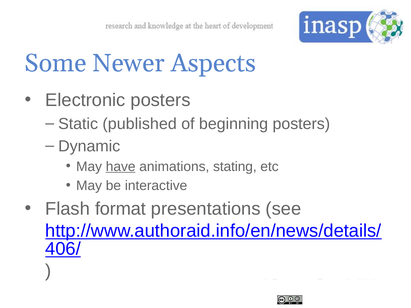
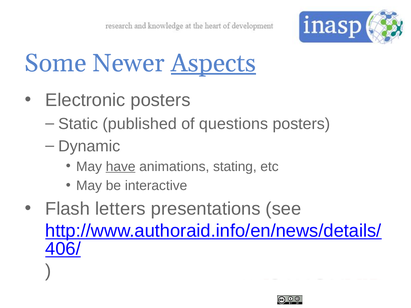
Aspects underline: none -> present (214, 63)
beginning: beginning -> questions (234, 124)
format: format -> letters (120, 209)
